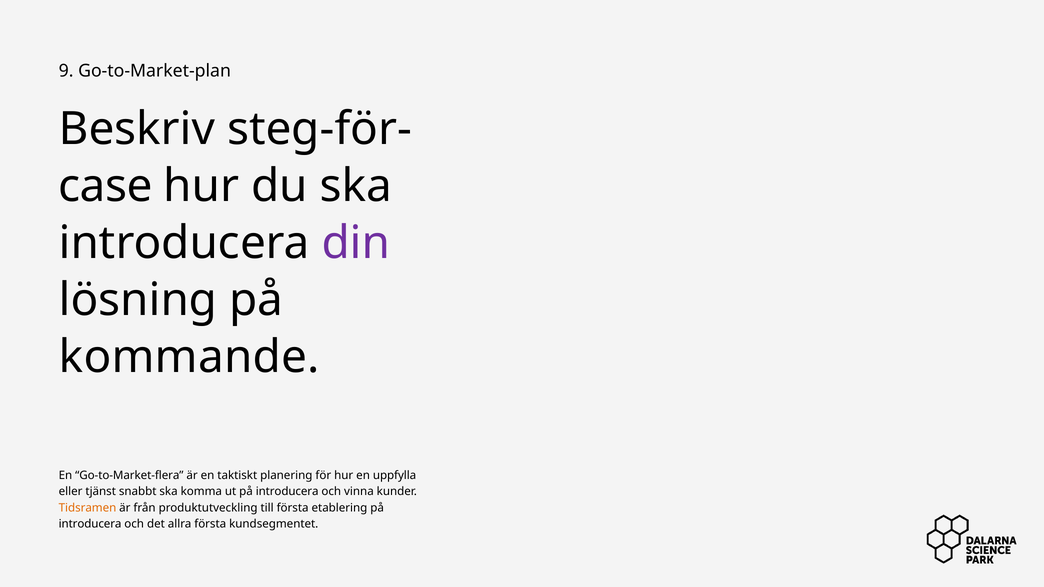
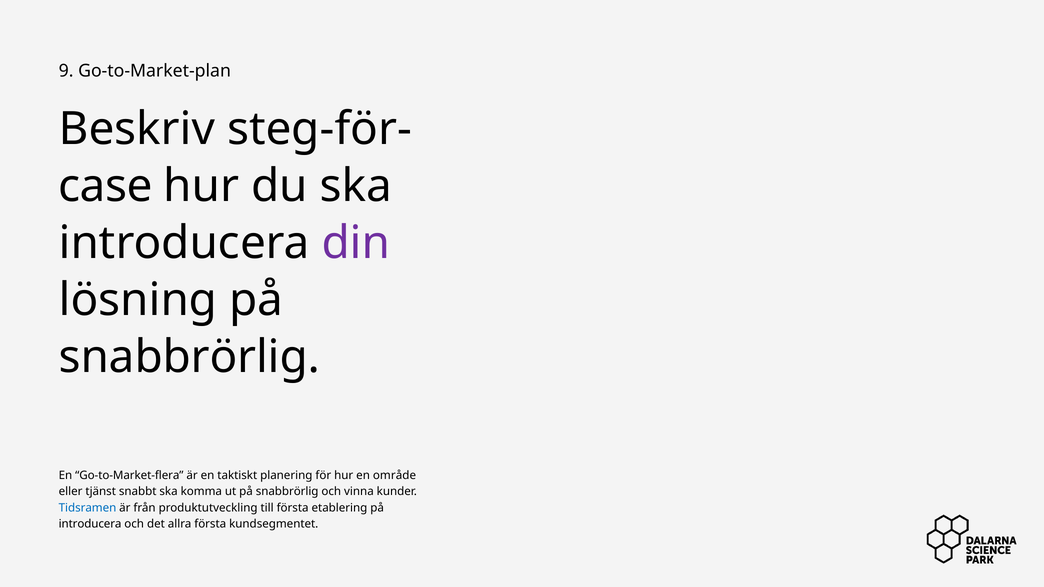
kommande: kommande -> snabbrörlig (189, 357)
uppfylla: uppfylla -> område (394, 476)
ut på introducera: introducera -> snabbrörlig (287, 492)
Tidsramen colour: orange -> blue (88, 508)
